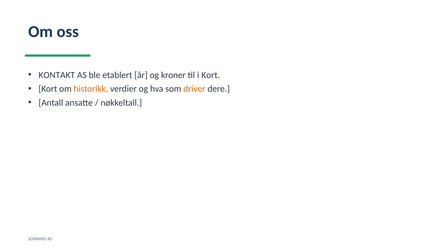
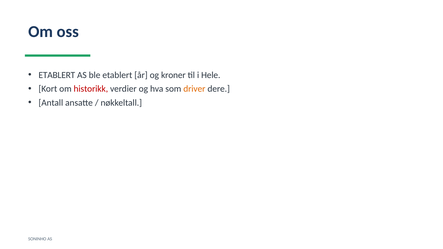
KONTAKT: KONTAKT -> ETABLERT (57, 75)
i Kort: Kort -> Hele (211, 75)
historikk colour: orange -> red (91, 89)
